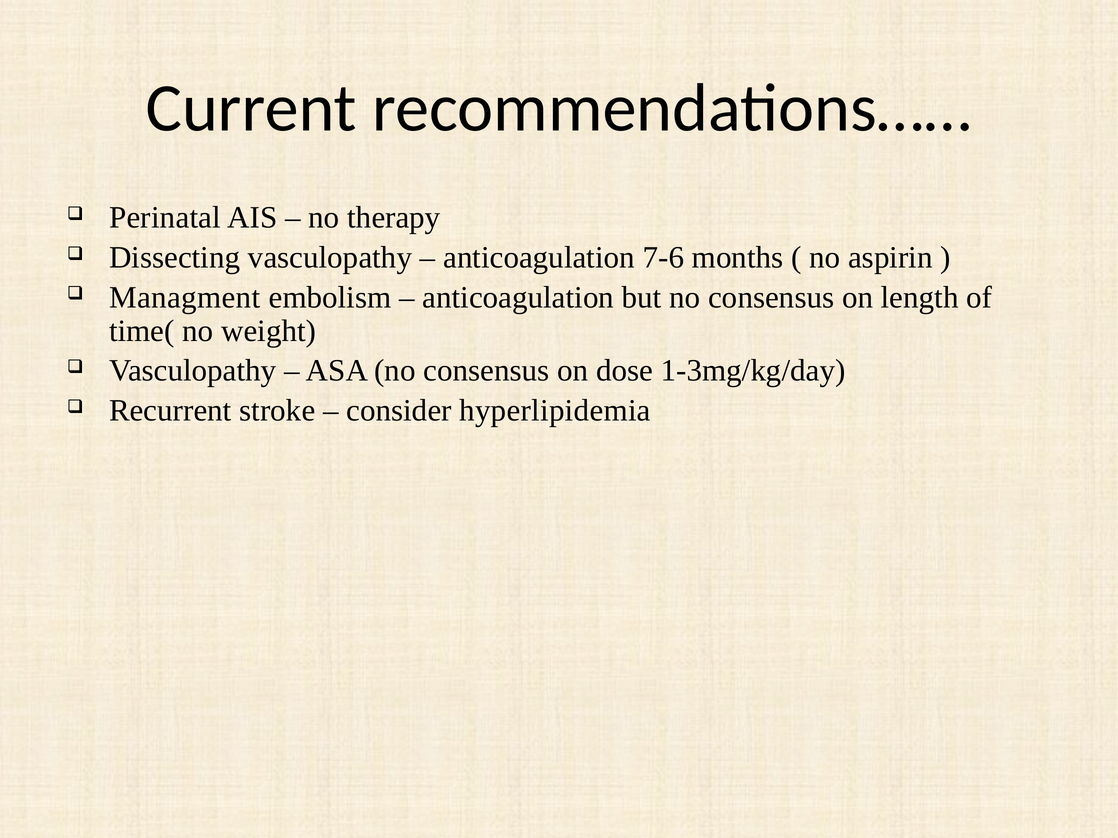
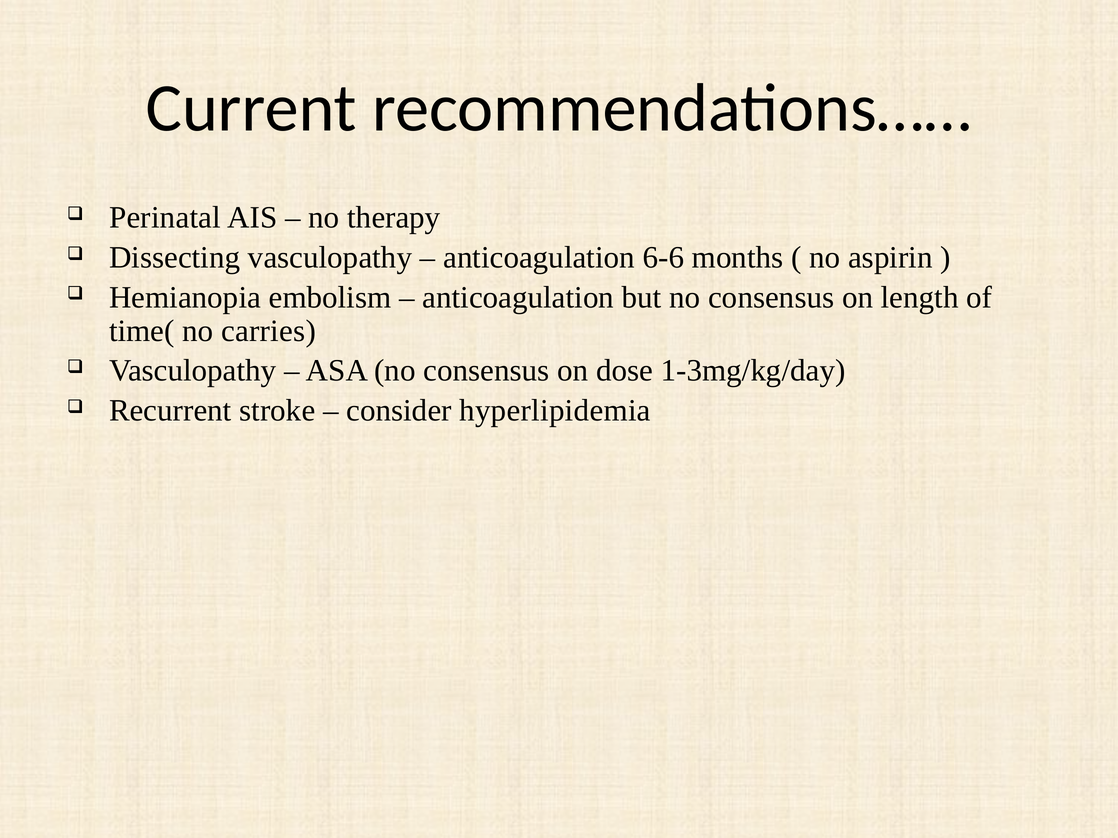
7-6: 7-6 -> 6-6 (663, 258)
Managment: Managment -> Hemianopia (185, 297)
weight: weight -> carries (269, 331)
